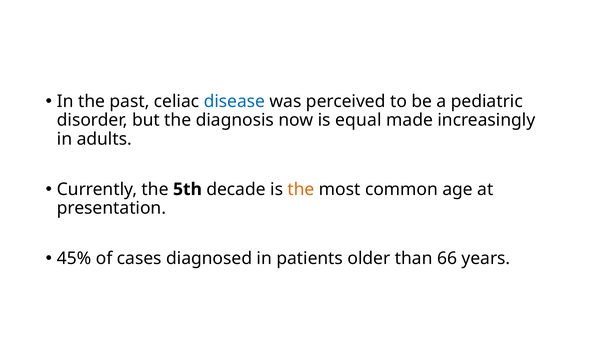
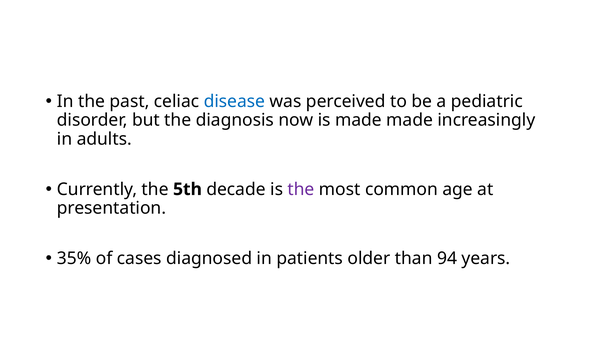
is equal: equal -> made (358, 120)
the colour: orange -> purple (301, 189)
45%: 45% -> 35% (74, 258)
66: 66 -> 94 (447, 258)
